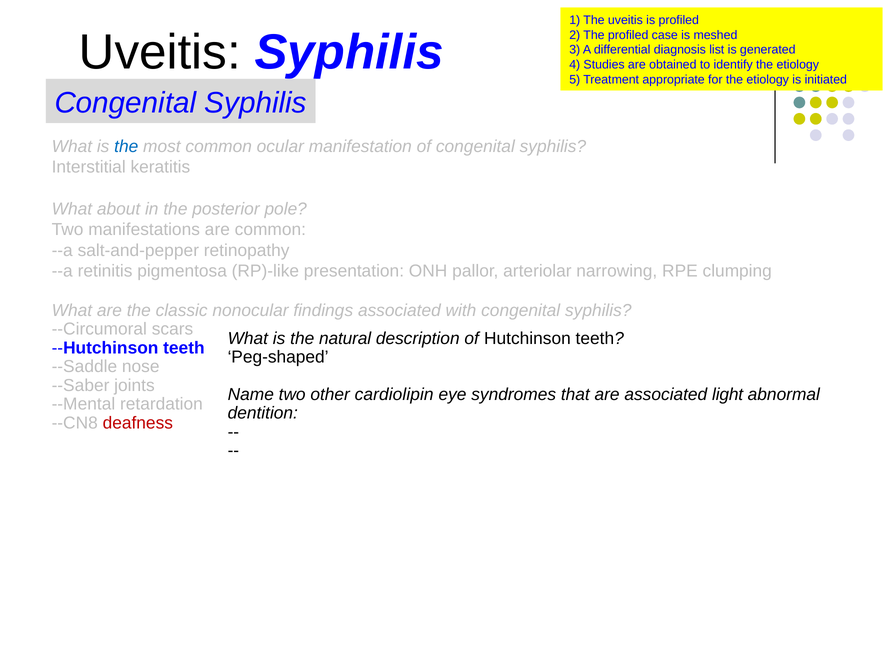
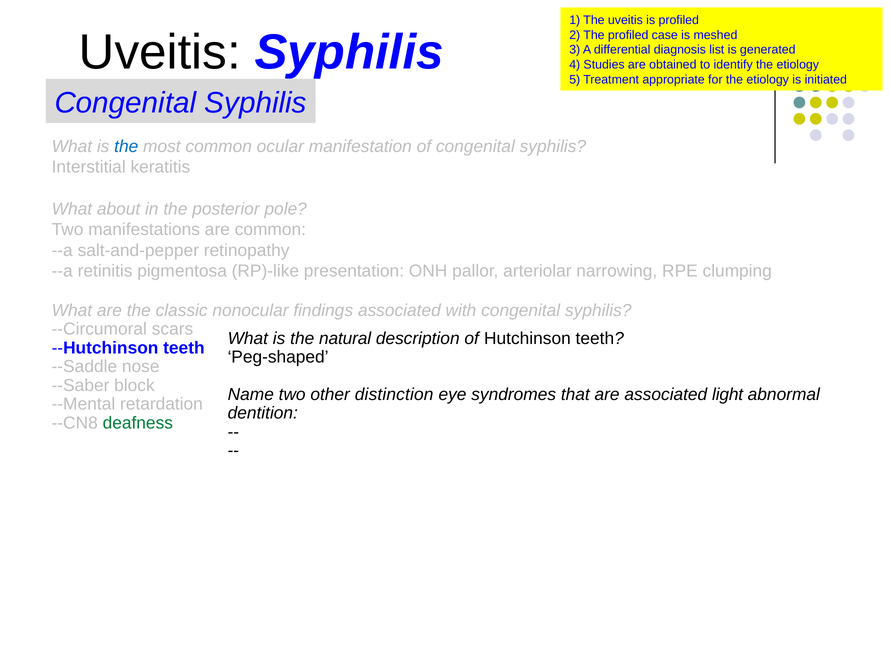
joints: joints -> block (134, 385)
cardiolipin: cardiolipin -> distinction (394, 394)
deafness colour: red -> green (138, 423)
